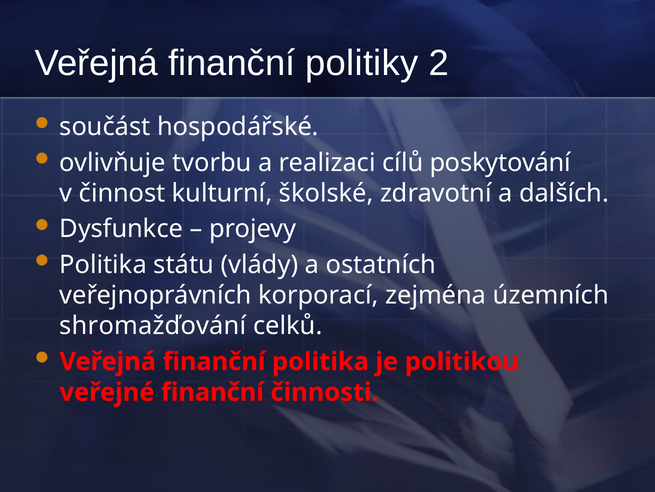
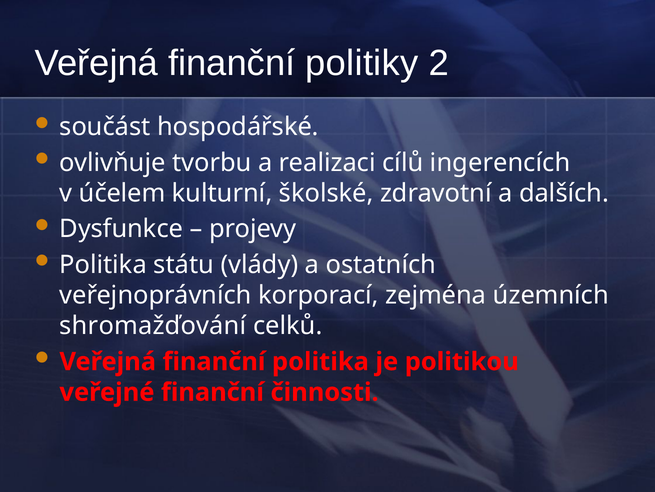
poskytování: poskytování -> ingerencích (500, 162)
činnost: činnost -> účelem (122, 193)
